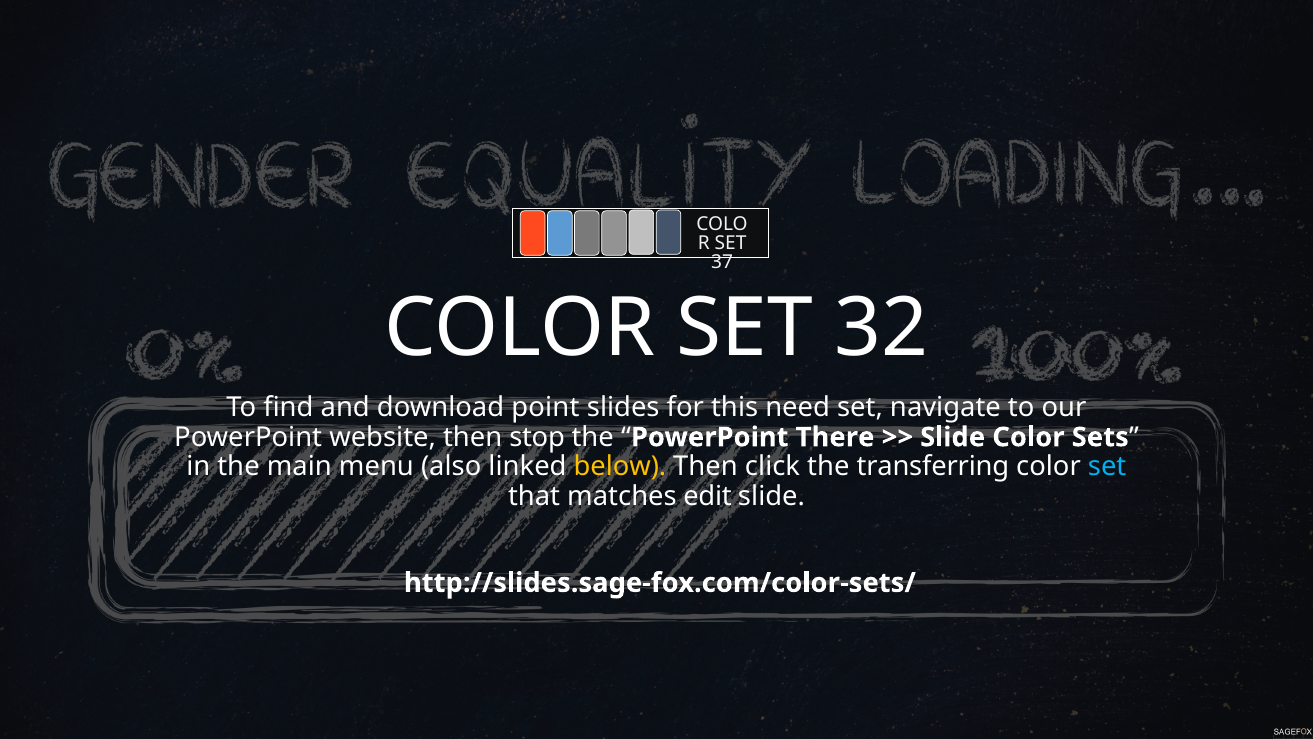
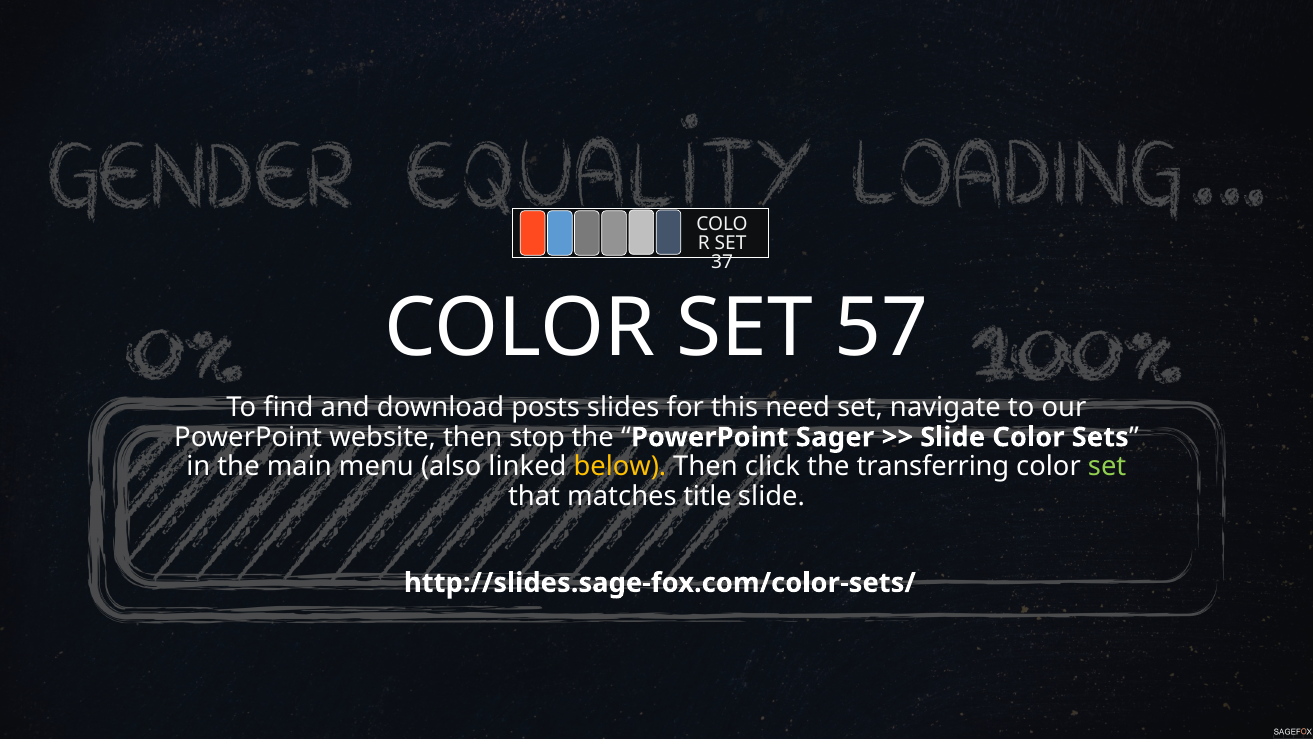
32: 32 -> 57 (881, 328)
point: point -> posts (546, 407)
There: There -> Sager (835, 437)
set colour: light blue -> light green (1107, 467)
edit: edit -> title (707, 496)
